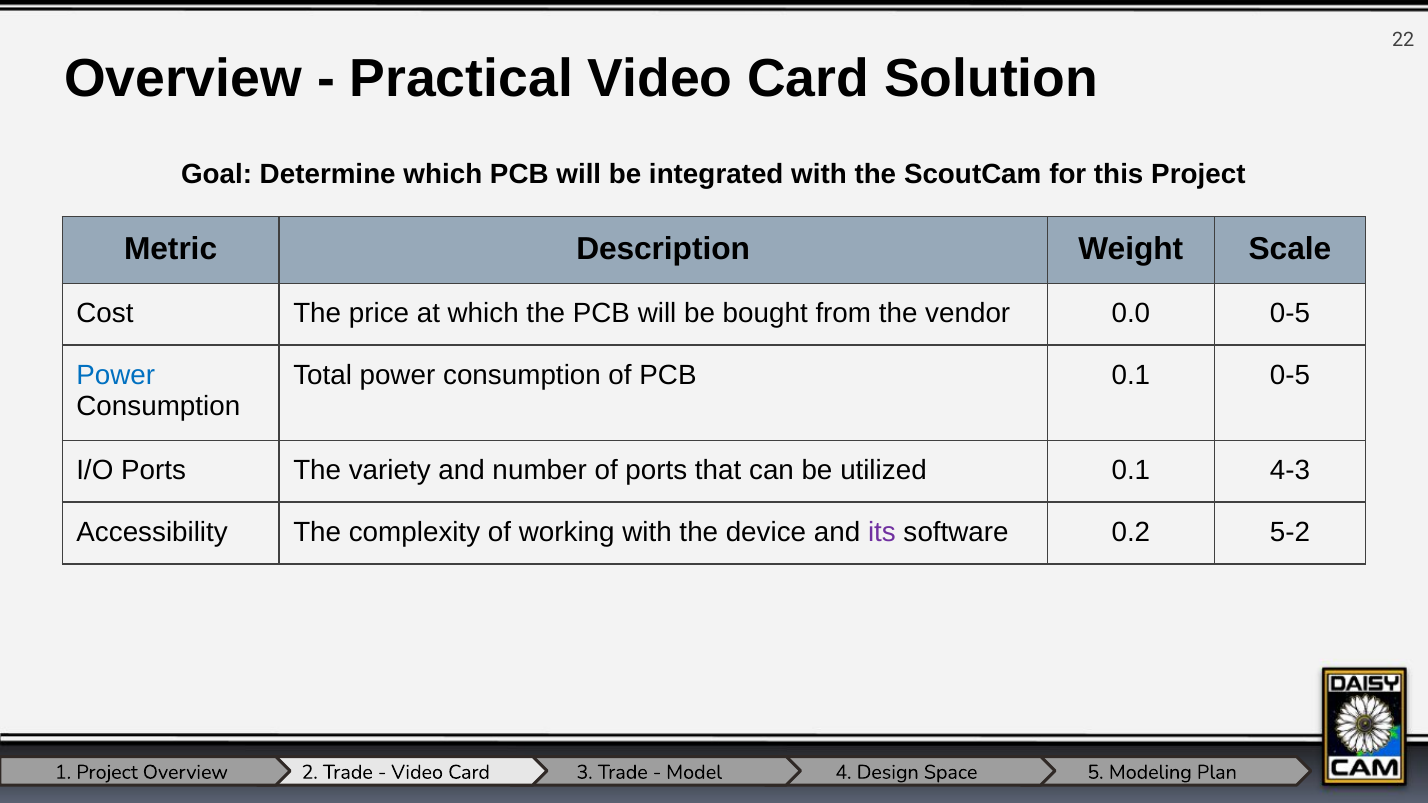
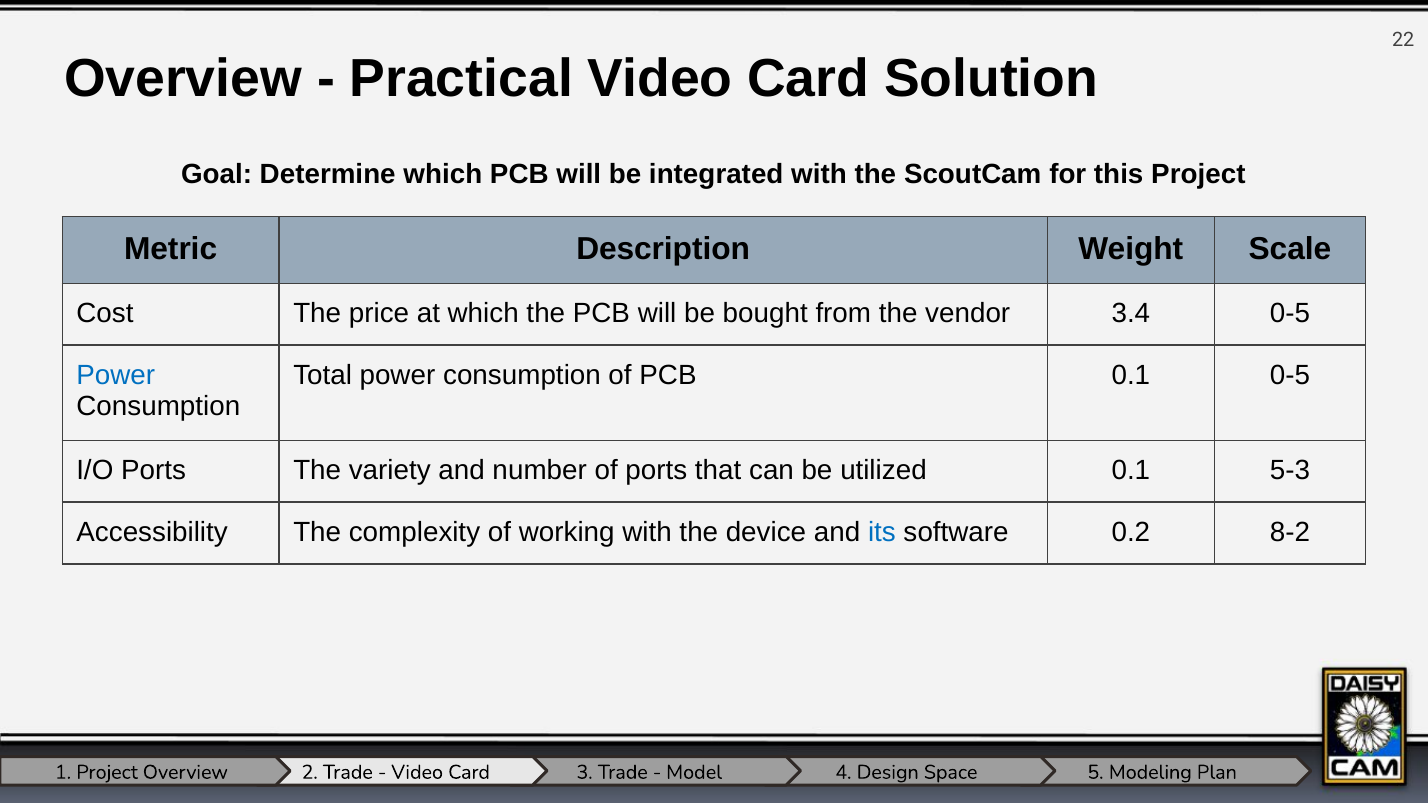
0.0: 0.0 -> 3.4 (1131, 314)
4-3: 4-3 -> 5-3 (1290, 471)
its colour: purple -> blue (882, 533)
5-2: 5-2 -> 8-2 (1290, 533)
